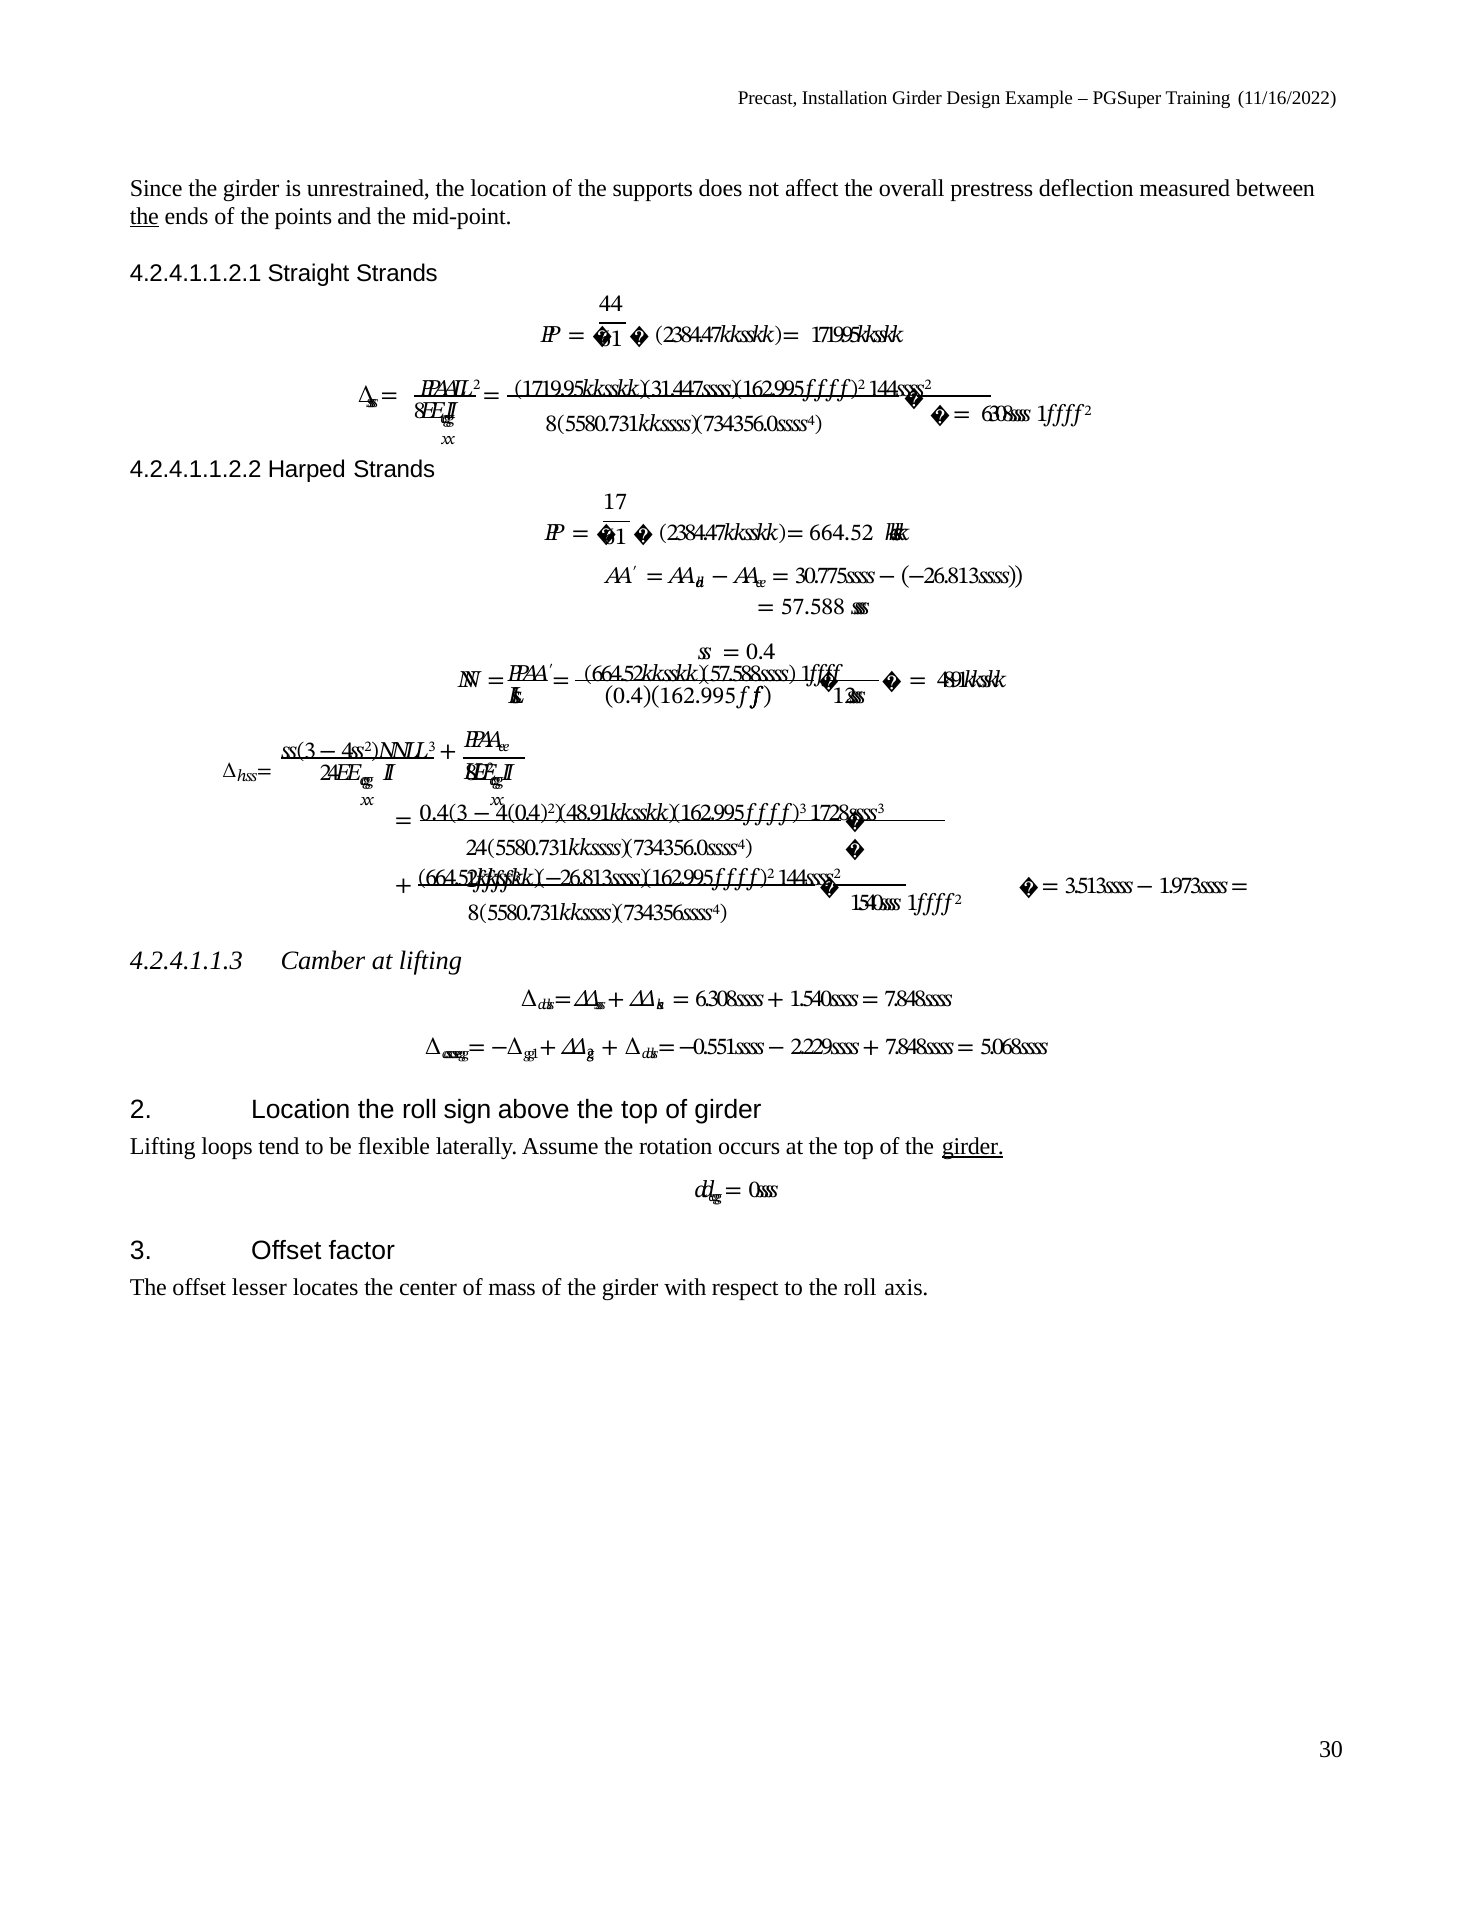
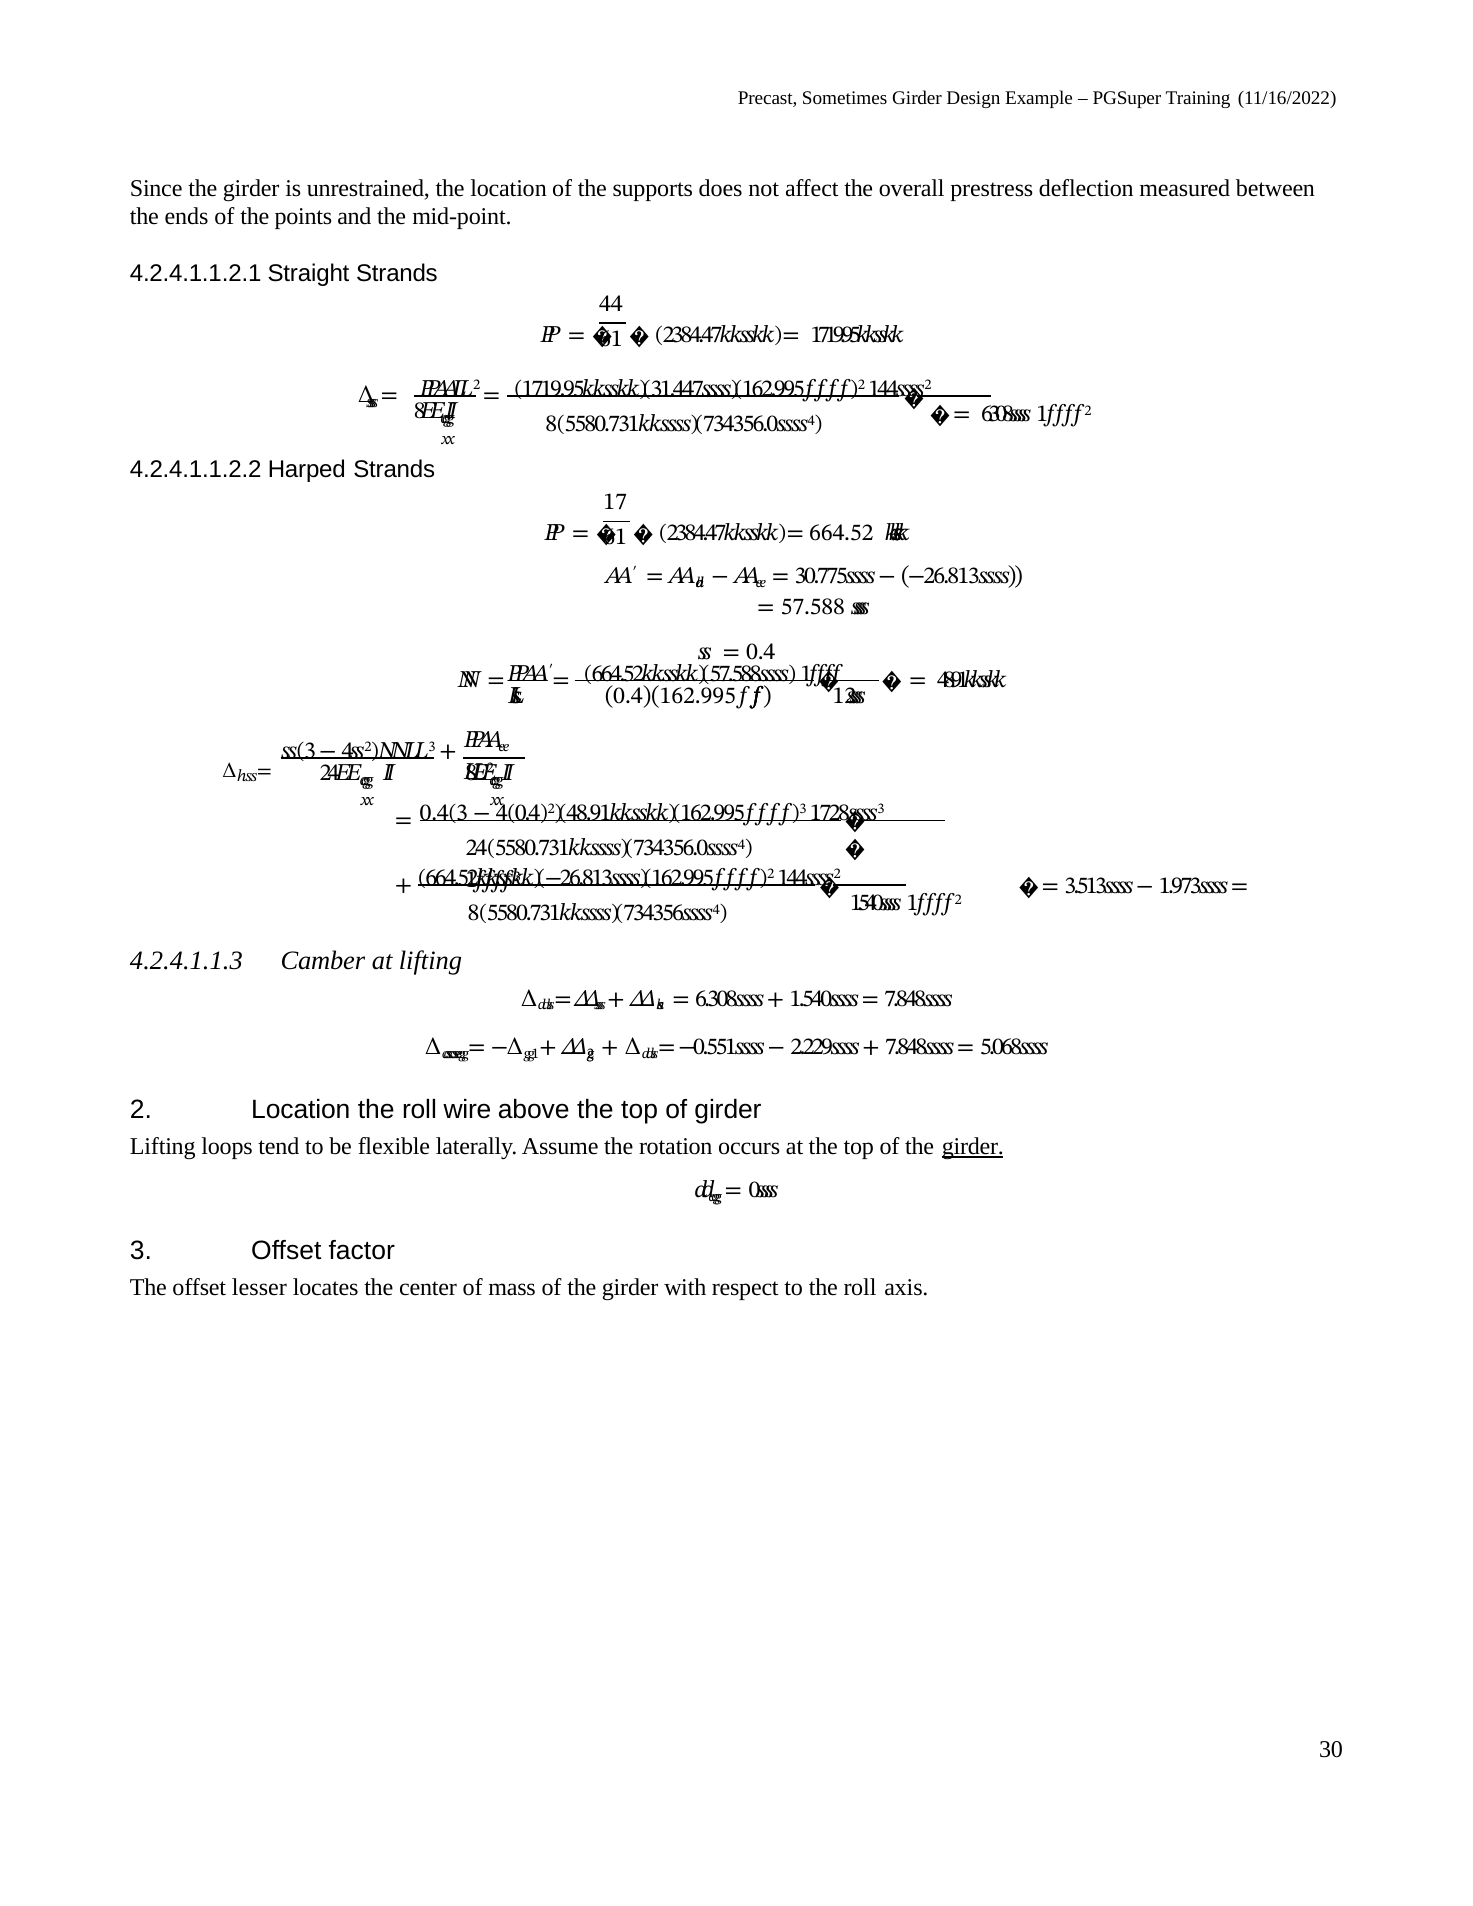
Installation: Installation -> Sometimes (845, 98)
the underline: present -> none (144, 216)
sign: sign -> wire (467, 1110)
